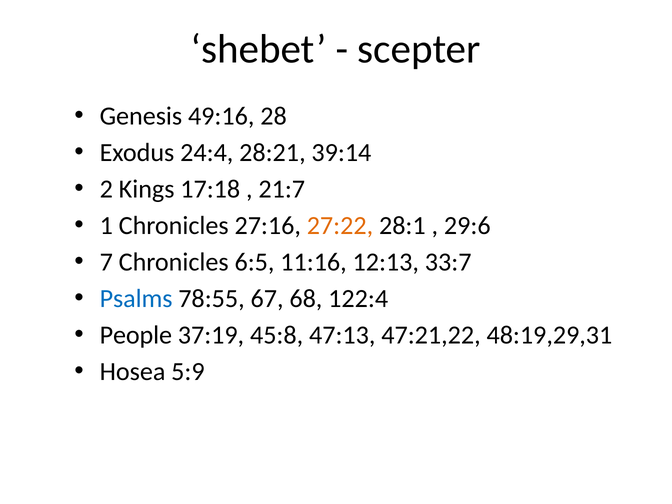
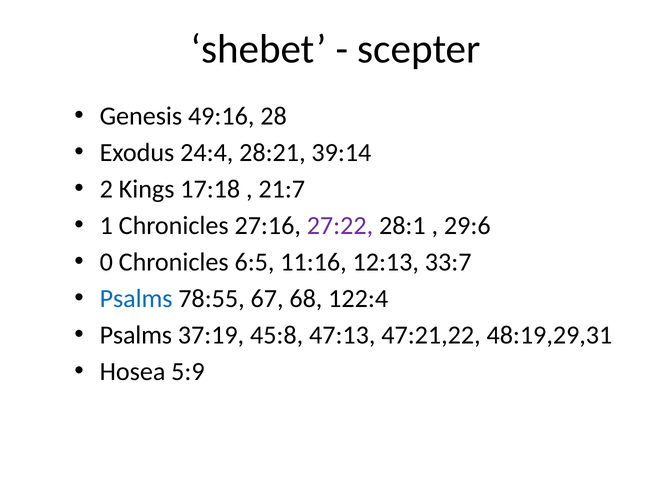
27:22 colour: orange -> purple (340, 226)
7: 7 -> 0 (106, 262)
People: People -> Psalms (136, 335)
